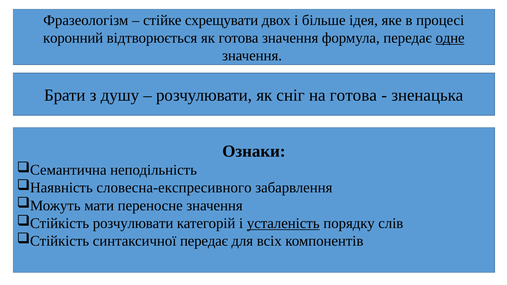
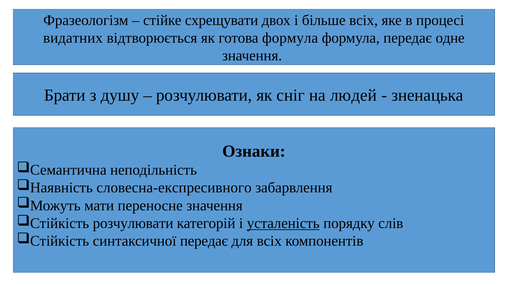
більше ідея: ідея -> всіх (364, 20)
коронний: коронний -> видатних (73, 38)
готова значення: значення -> формула (290, 38)
одне underline: present -> none (450, 38)
на готова: готова -> людей (353, 95)
